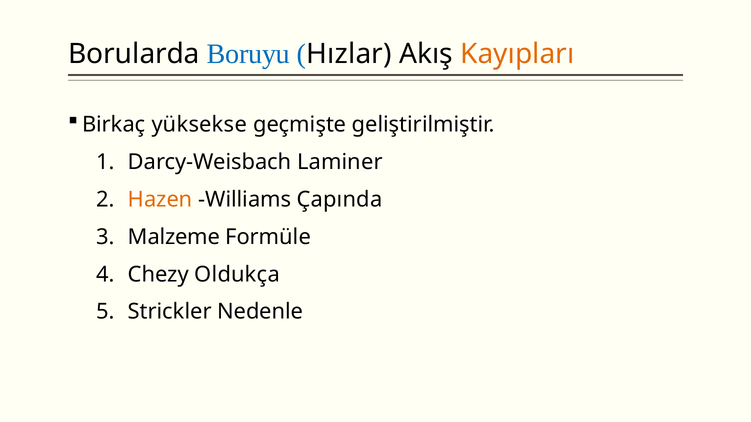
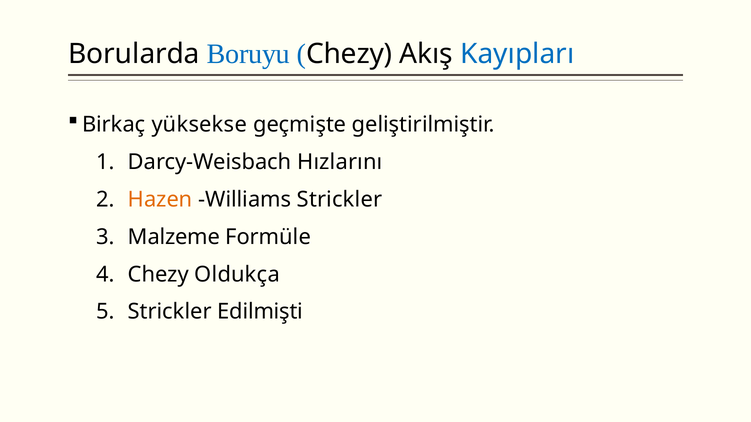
Hızlar: Hızlar -> Chezy (349, 54)
Kayıpları colour: orange -> blue (517, 54)
Laminer: Laminer -> Hızlarını (340, 162)
Williams Çapında: Çapında -> Strickler (340, 200)
Nedenle: Nedenle -> Edilmişti (260, 312)
